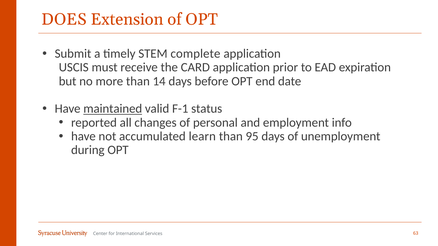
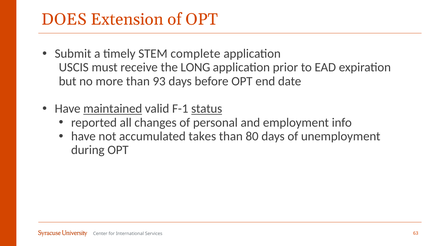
CARD: CARD -> LONG (195, 68)
14: 14 -> 93 (159, 81)
status underline: none -> present (207, 109)
learn: learn -> takes (202, 137)
95: 95 -> 80 (252, 137)
